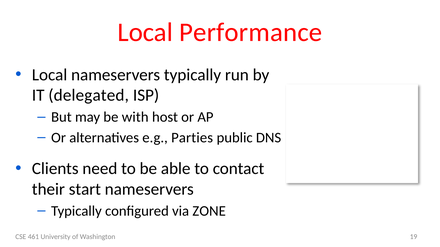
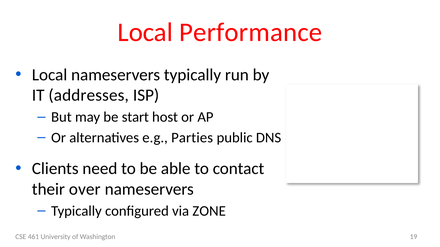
delegated: delegated -> addresses (89, 96)
with: with -> start (135, 117)
start: start -> over (85, 190)
